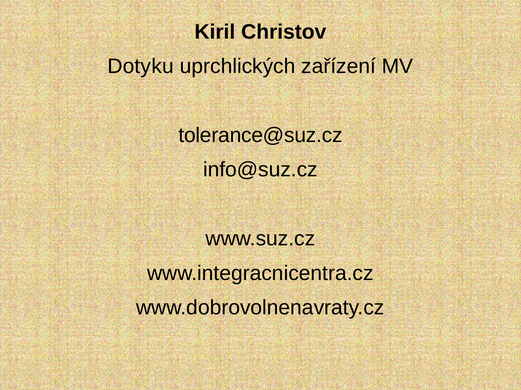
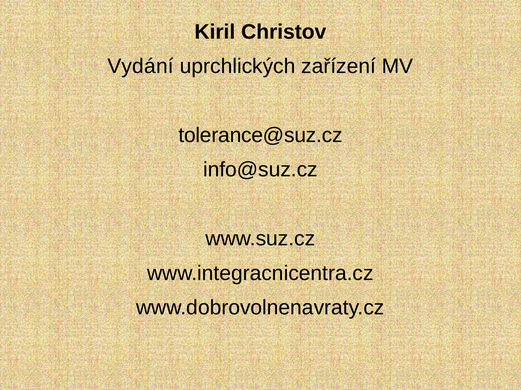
Dotyku: Dotyku -> Vydání (141, 67)
